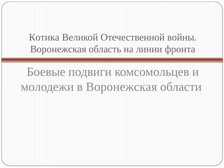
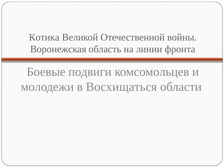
в Воронежская: Воронежская -> Восхищаться (121, 87)
